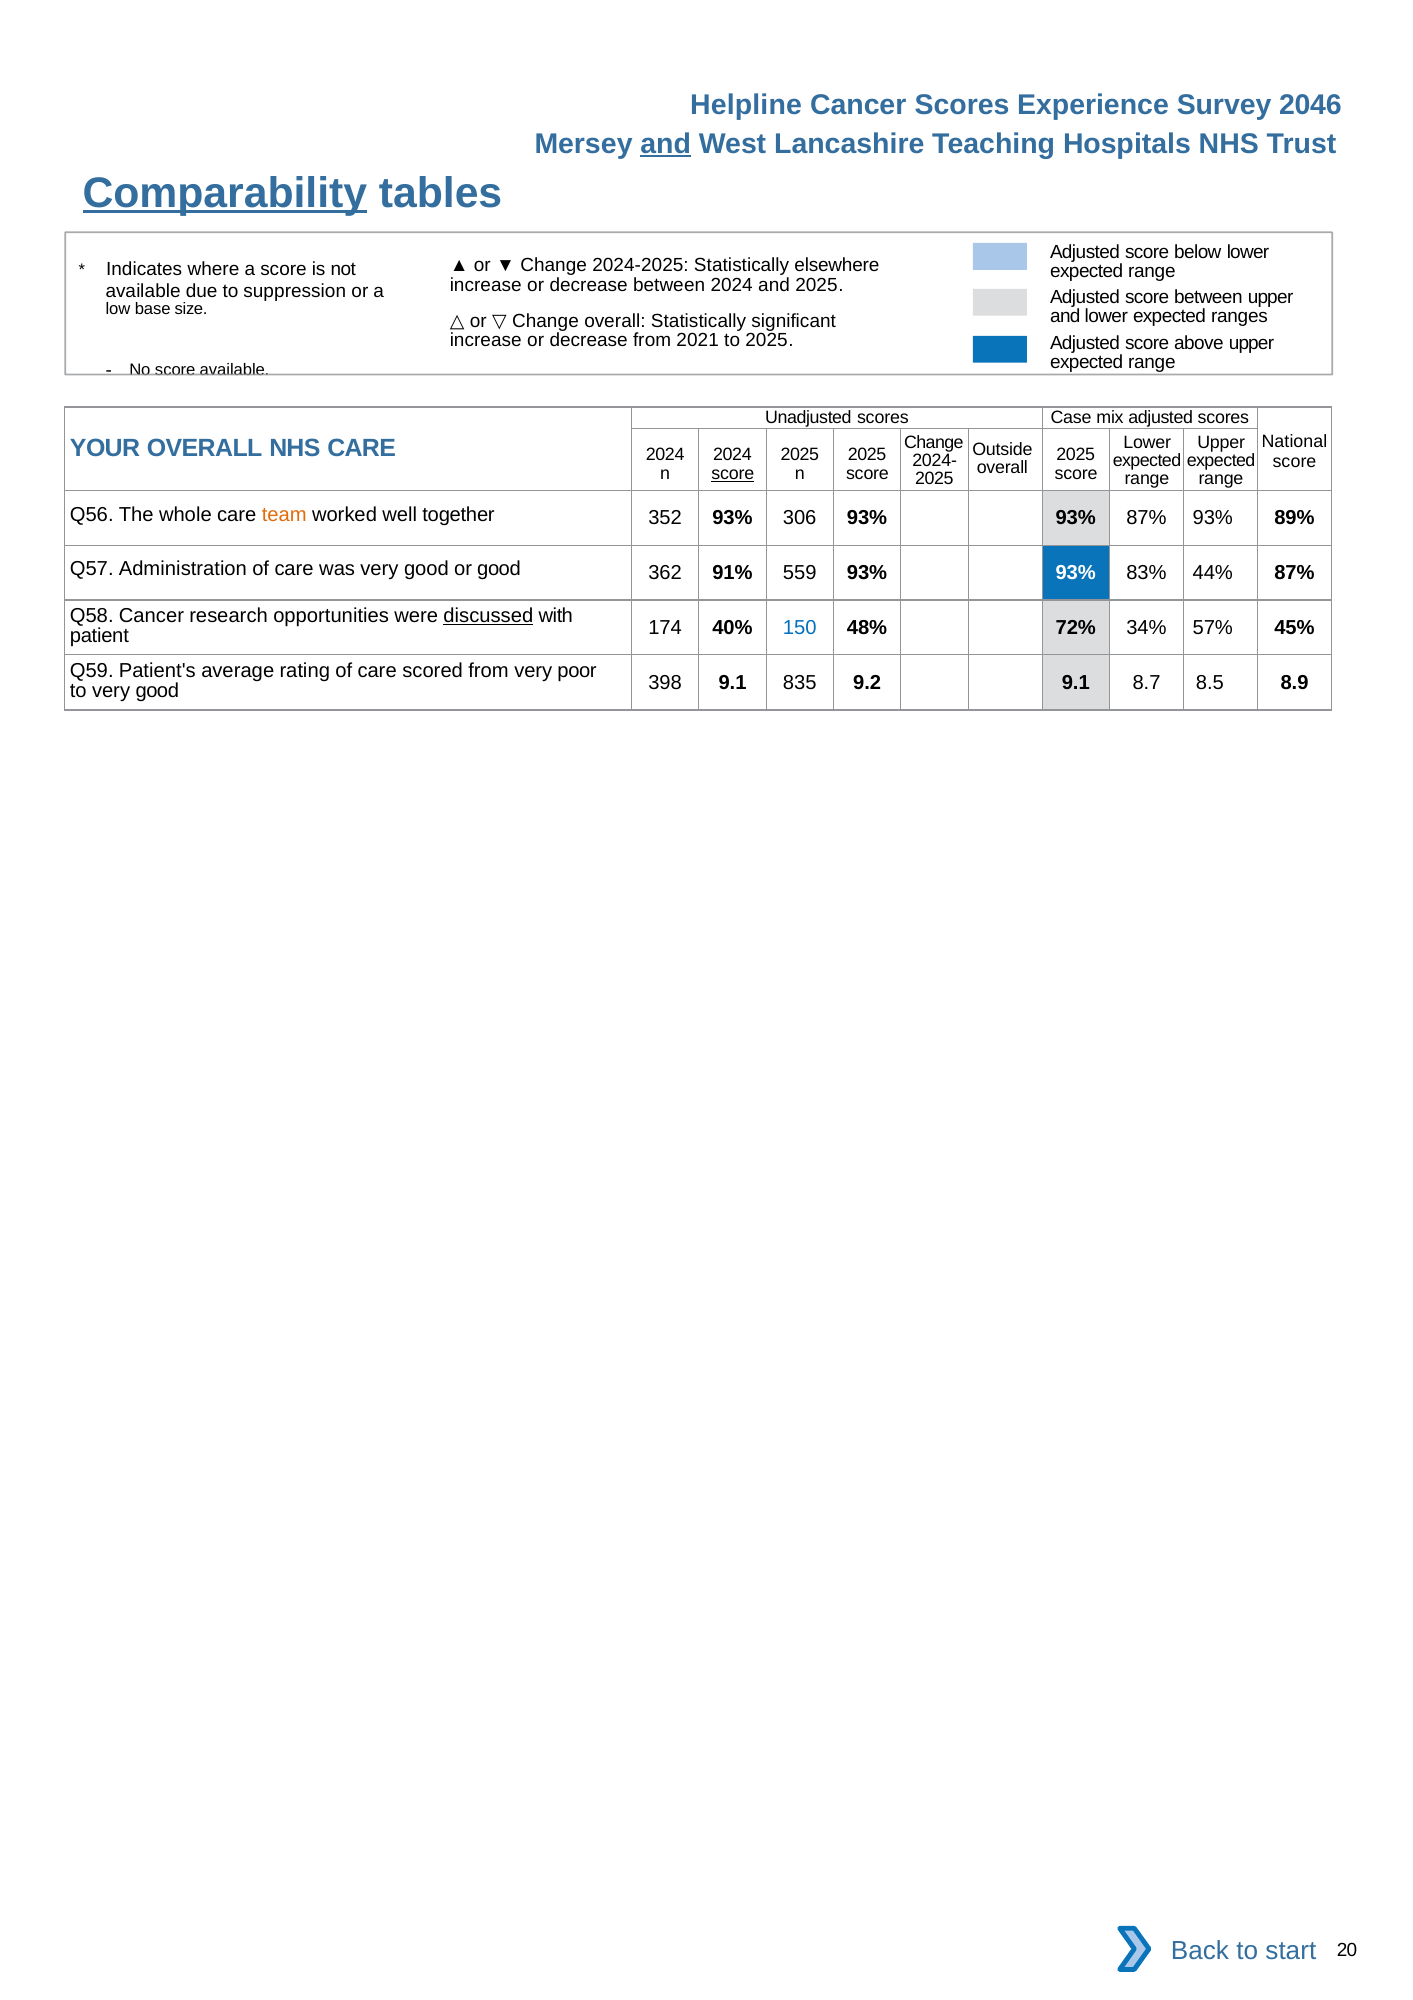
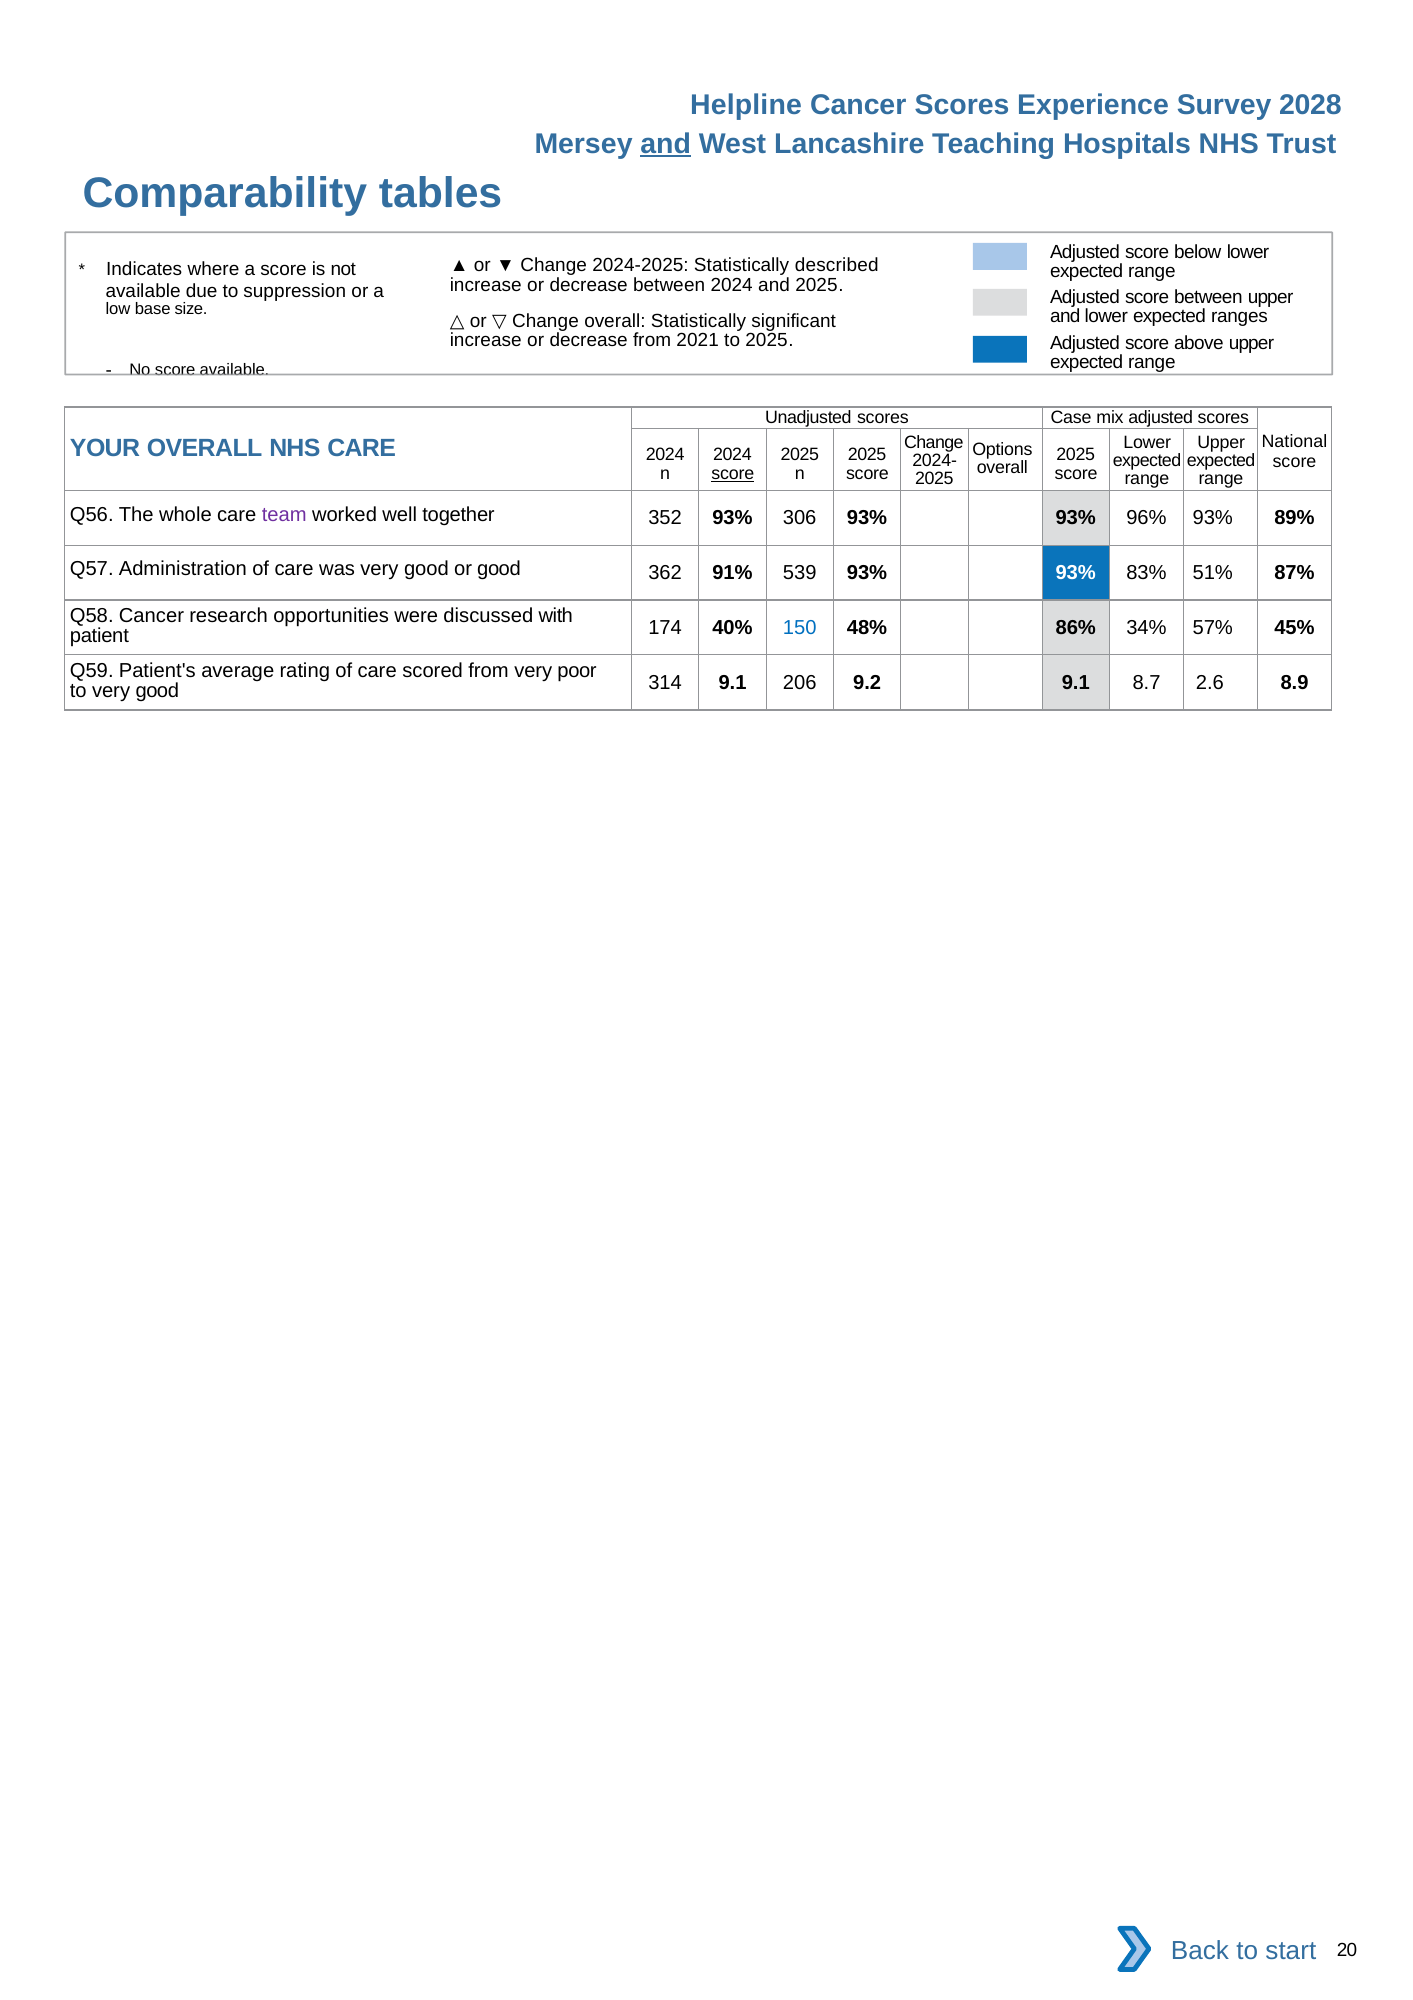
2046: 2046 -> 2028 (1310, 105)
Comparability underline: present -> none (225, 193)
elsewhere: elsewhere -> described (837, 266)
Outside: Outside -> Options (1002, 450)
team colour: orange -> purple (284, 514)
93% 87%: 87% -> 96% (1146, 518)
559: 559 -> 539 (800, 573)
44%: 44% -> 51% (1213, 573)
discussed underline: present -> none (488, 616)
72%: 72% -> 86% (1076, 628)
398: 398 -> 314 (665, 683)
835: 835 -> 206 (800, 683)
8.5: 8.5 -> 2.6 (1210, 683)
